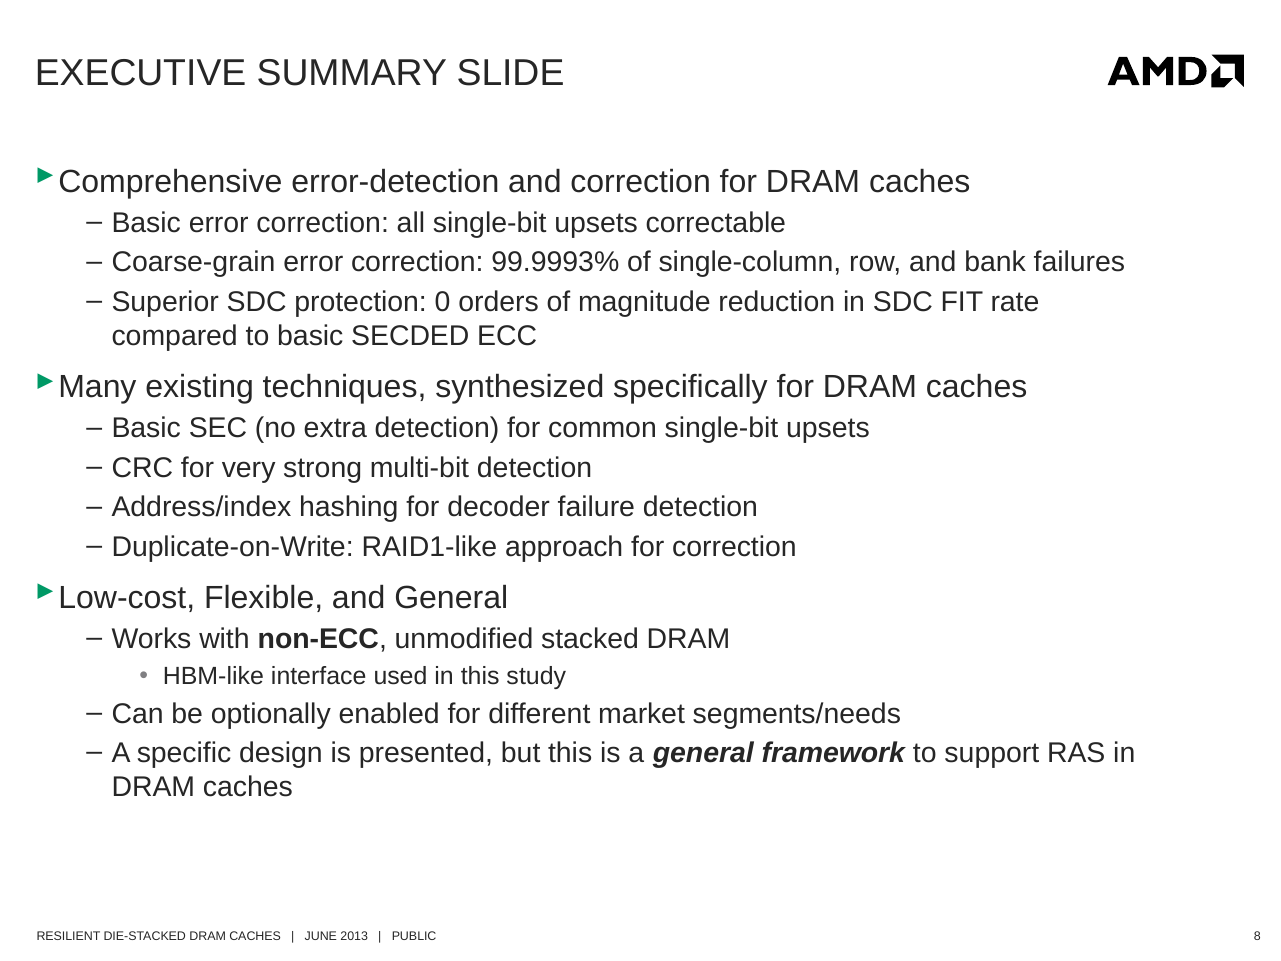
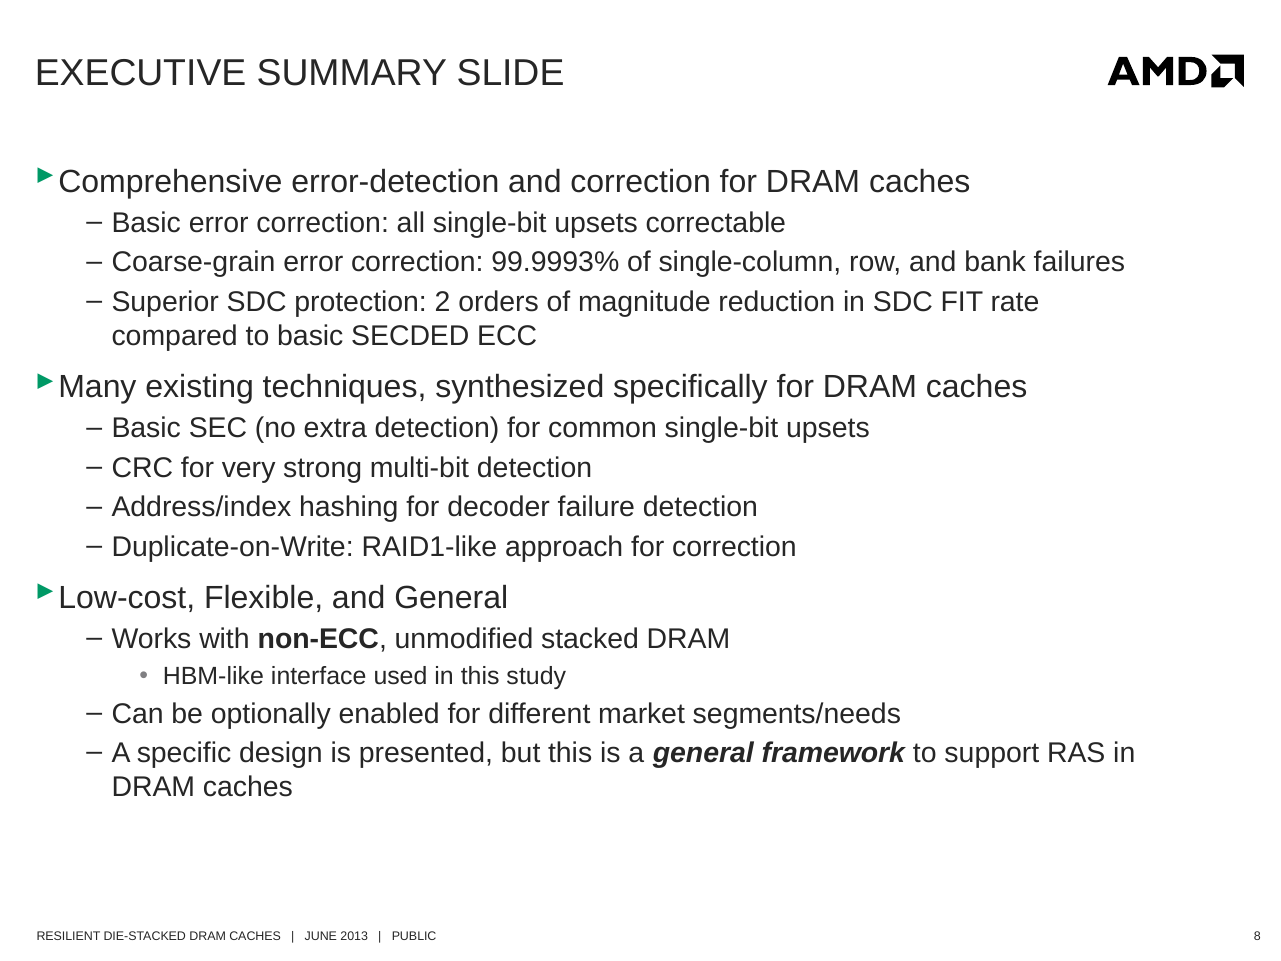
0: 0 -> 2 (443, 302)
